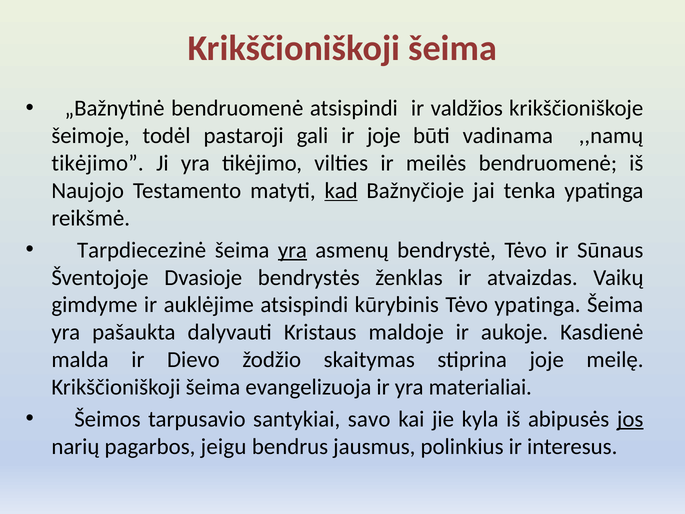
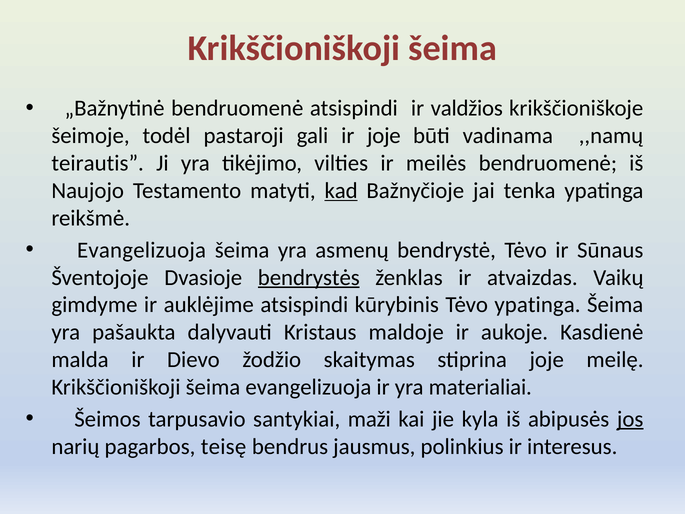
tikėjimo: tikėjimo -> teirautis (98, 163)
Tarpdiecezinė: Tarpdiecezinė -> Evangelizuoja (142, 250)
yra underline: present -> none (292, 250)
bendrystės underline: none -> present (309, 277)
savo: savo -> maži (369, 419)
jeigu: jeigu -> teisę (224, 446)
